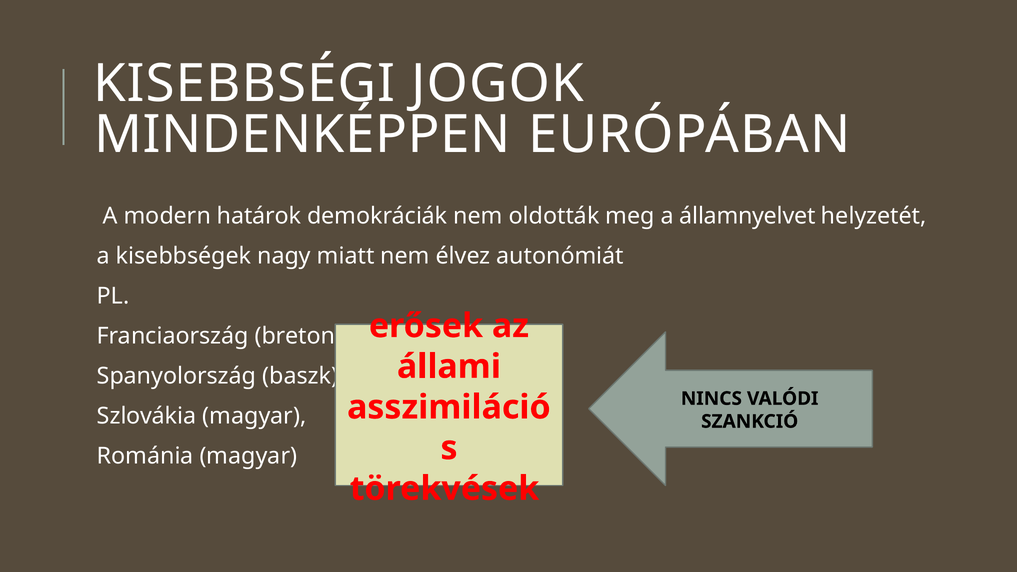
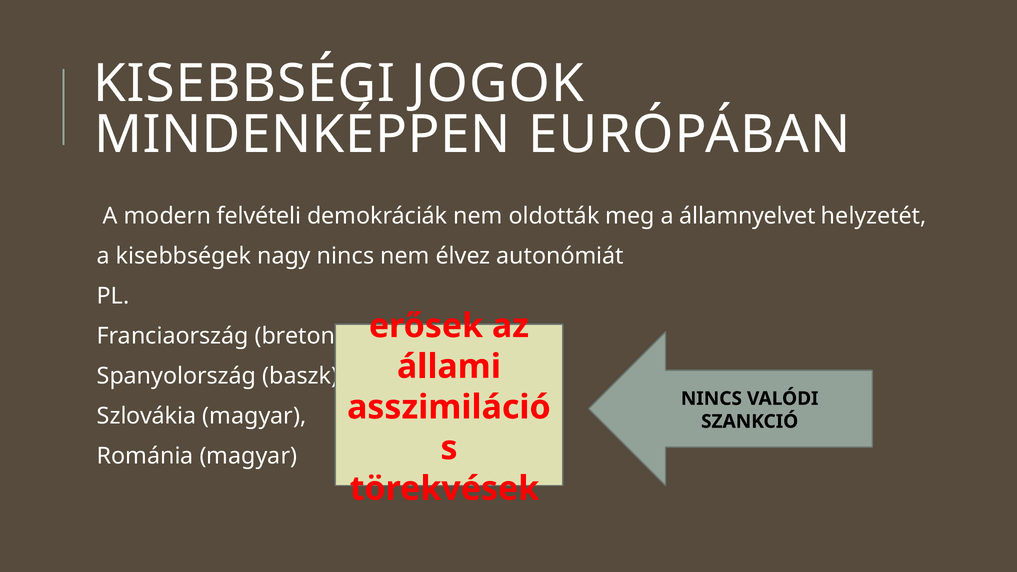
határok: határok -> felvételi (259, 216)
nagy miatt: miatt -> nincs (346, 256)
